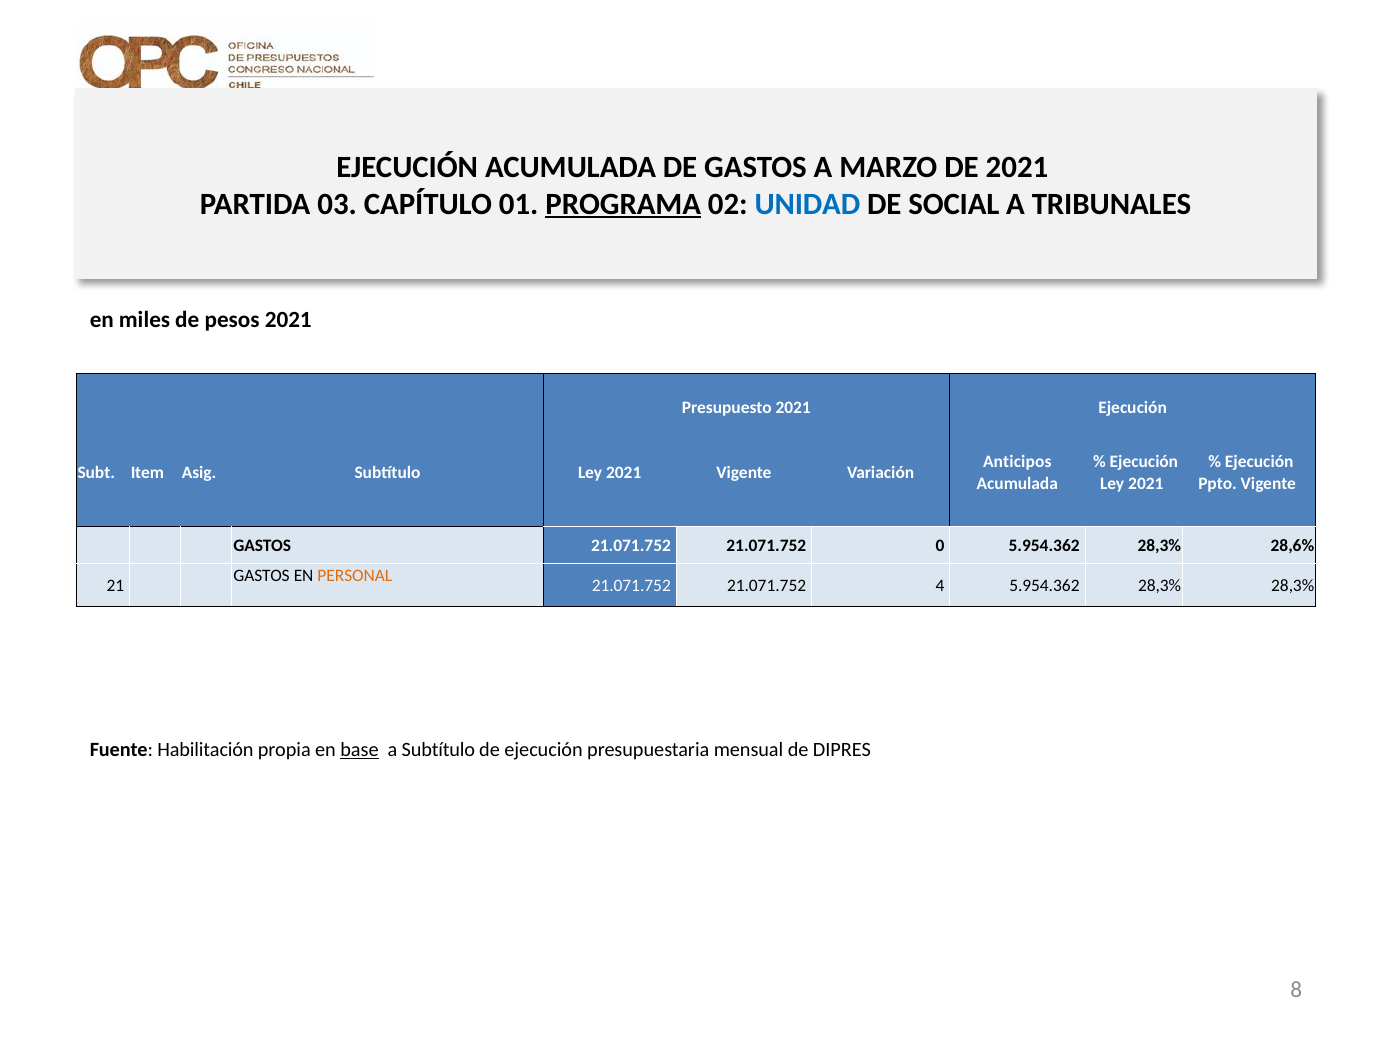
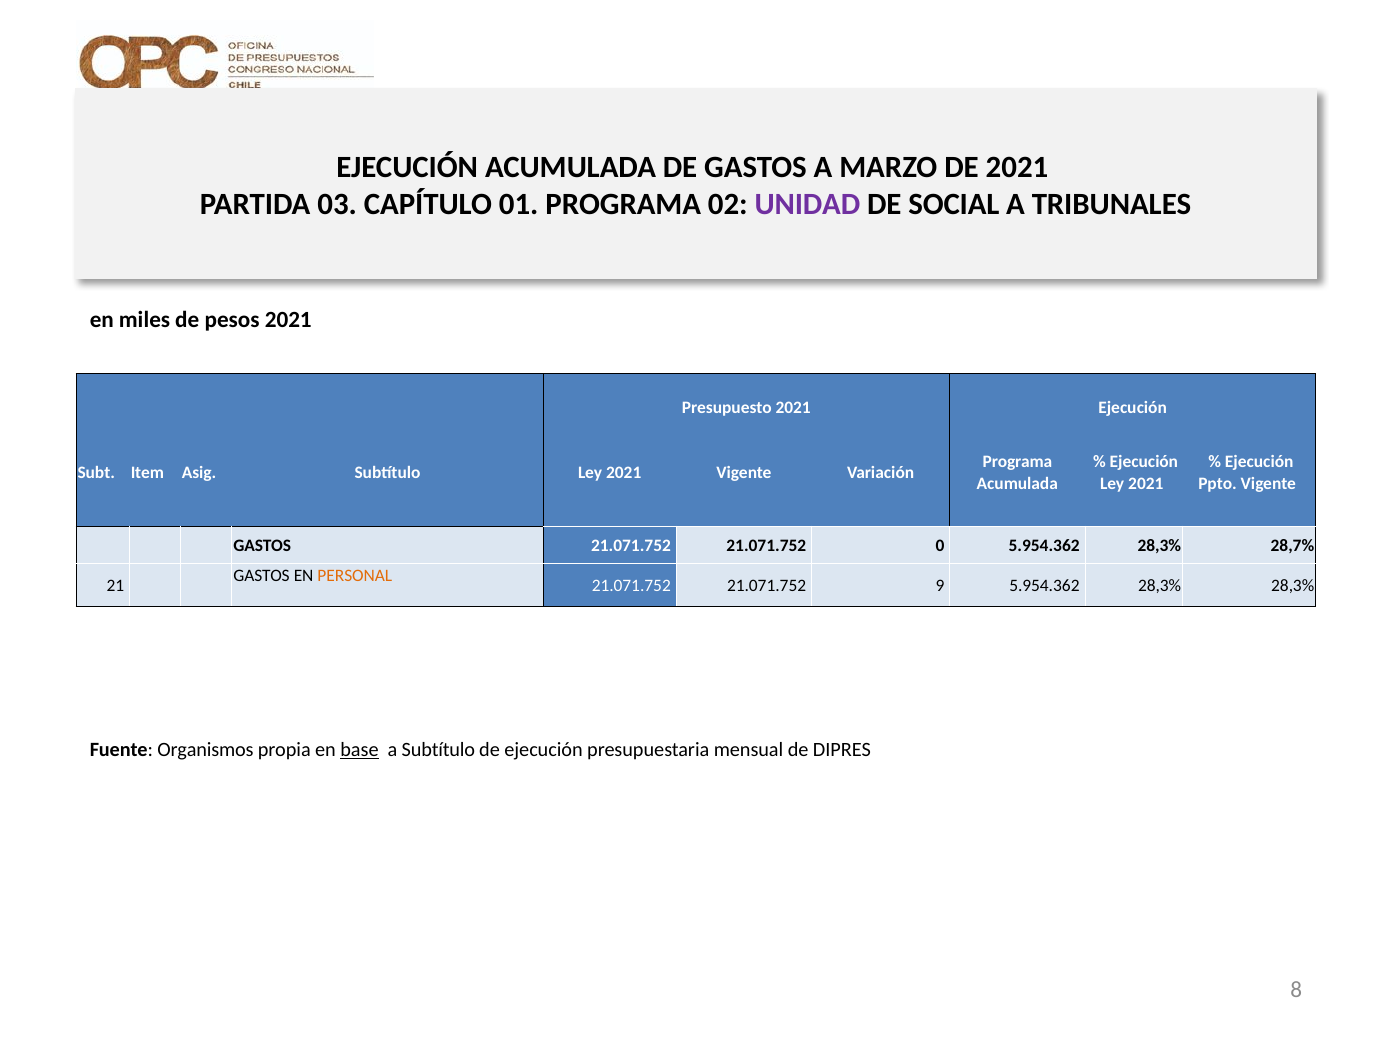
PROGRAMA underline: present -> none (623, 204)
UNIDAD colour: blue -> purple (807, 204)
Anticipos: Anticipos -> Programa (1017, 462)
28,6%: 28,6% -> 28,7% (1292, 546)
4: 4 -> 9 (940, 586)
Habilitación: Habilitación -> Organismos (205, 749)
